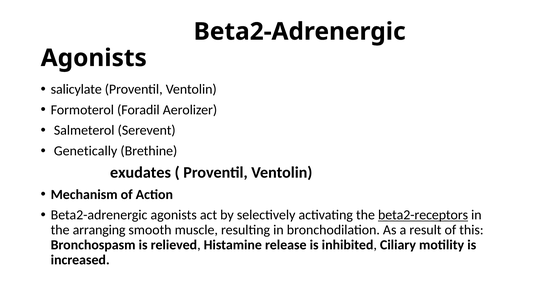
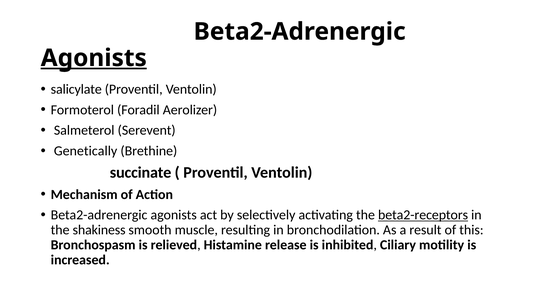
Agonists underline: none -> present (94, 58)
exudates: exudates -> succinate (141, 173)
arranging: arranging -> shakiness (99, 230)
